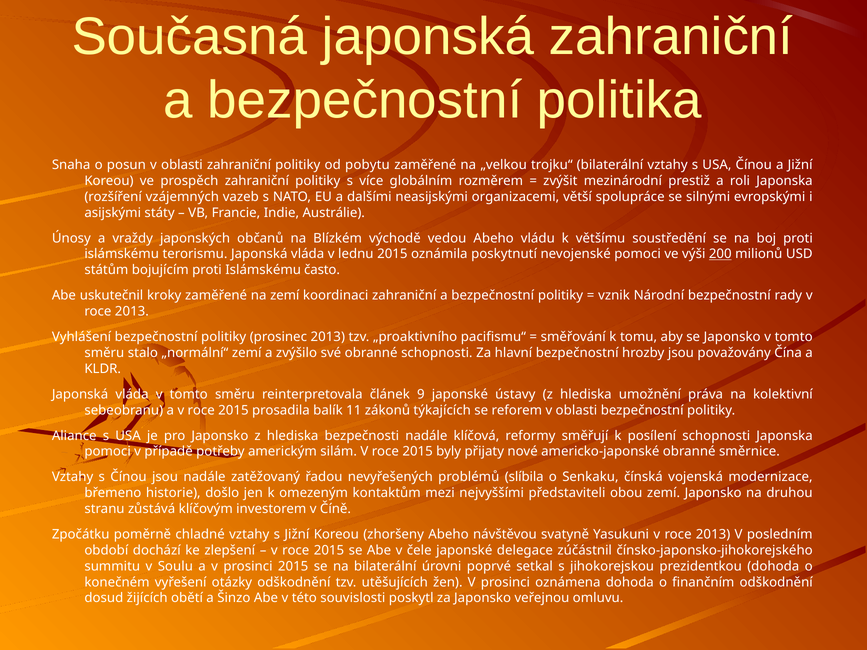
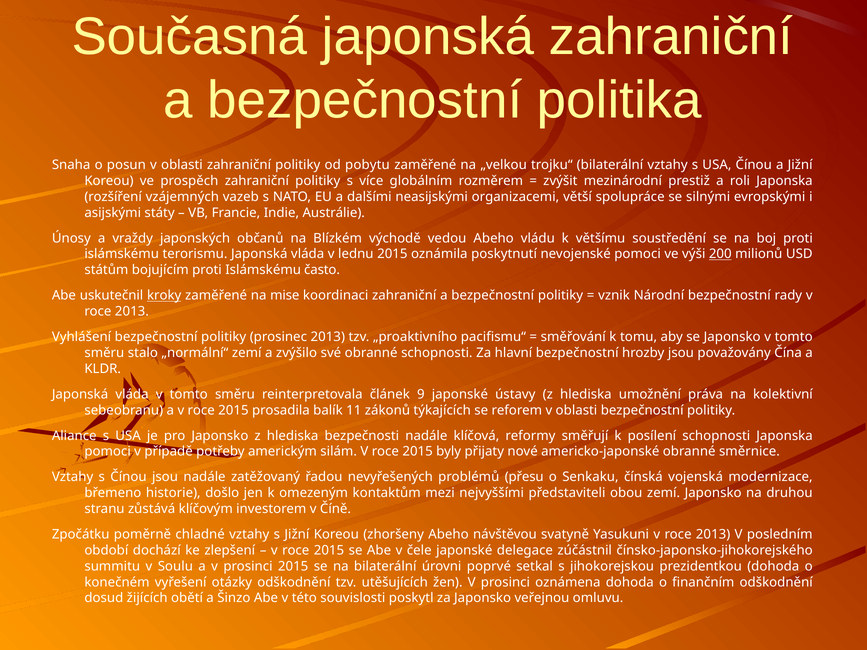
kroky underline: none -> present (164, 296)
na zemí: zemí -> mise (285, 296)
slíbila: slíbila -> přesu (524, 477)
